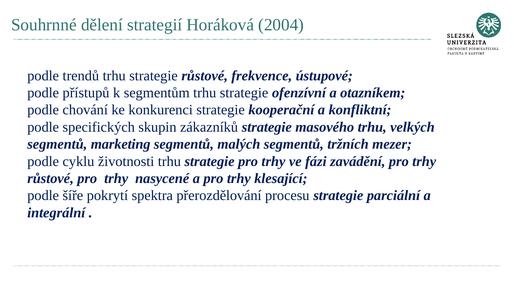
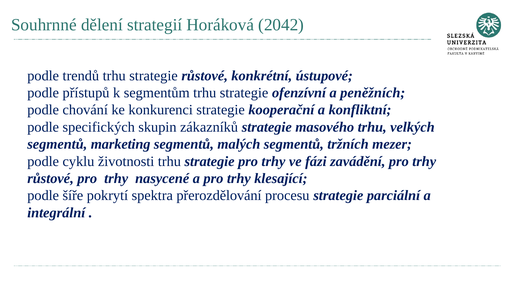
2004: 2004 -> 2042 (281, 25)
frekvence: frekvence -> konkrétní (262, 76)
otazníkem: otazníkem -> peněžních (373, 93)
